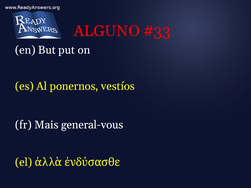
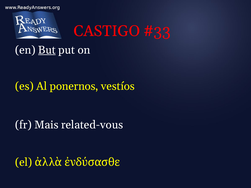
ALGUNO: ALGUNO -> CASTIGO (107, 31)
But underline: none -> present (47, 50)
general-vous: general-vous -> related-vous (92, 125)
